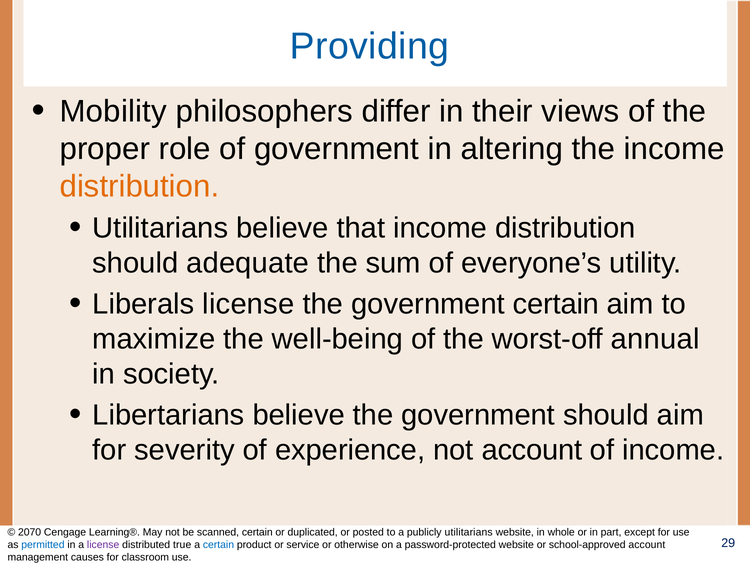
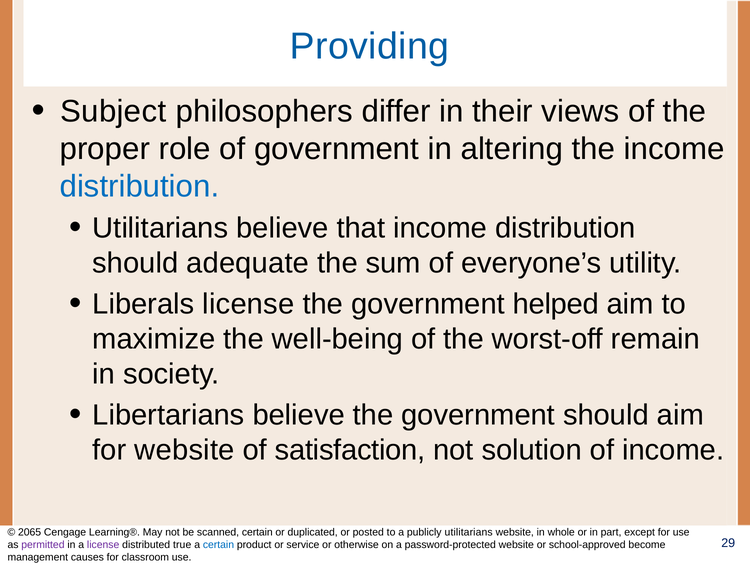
Mobility: Mobility -> Subject (113, 111)
distribution colour: orange -> blue (139, 186)
government certain: certain -> helped (556, 304)
annual: annual -> remain (655, 339)
for severity: severity -> website (184, 450)
experience: experience -> satisfaction (350, 450)
not account: account -> solution (532, 450)
2070: 2070 -> 2065 (30, 532)
permitted colour: blue -> purple (43, 544)
school-approved account: account -> become (647, 544)
